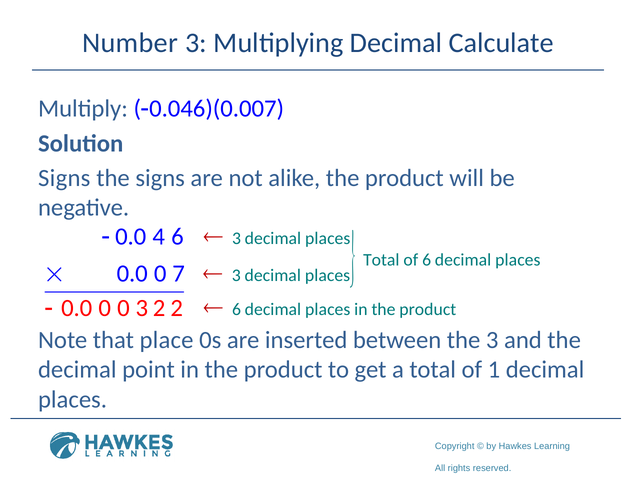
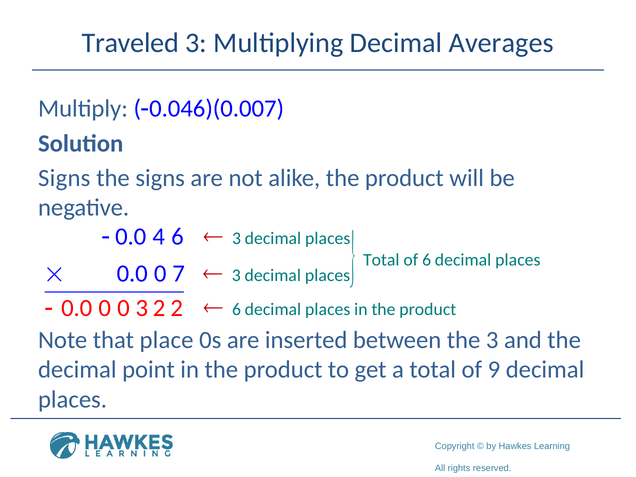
Number: Number -> Traveled (130, 43)
Calculate: Calculate -> Averages (501, 43)
1: 1 -> 9 (494, 370)
